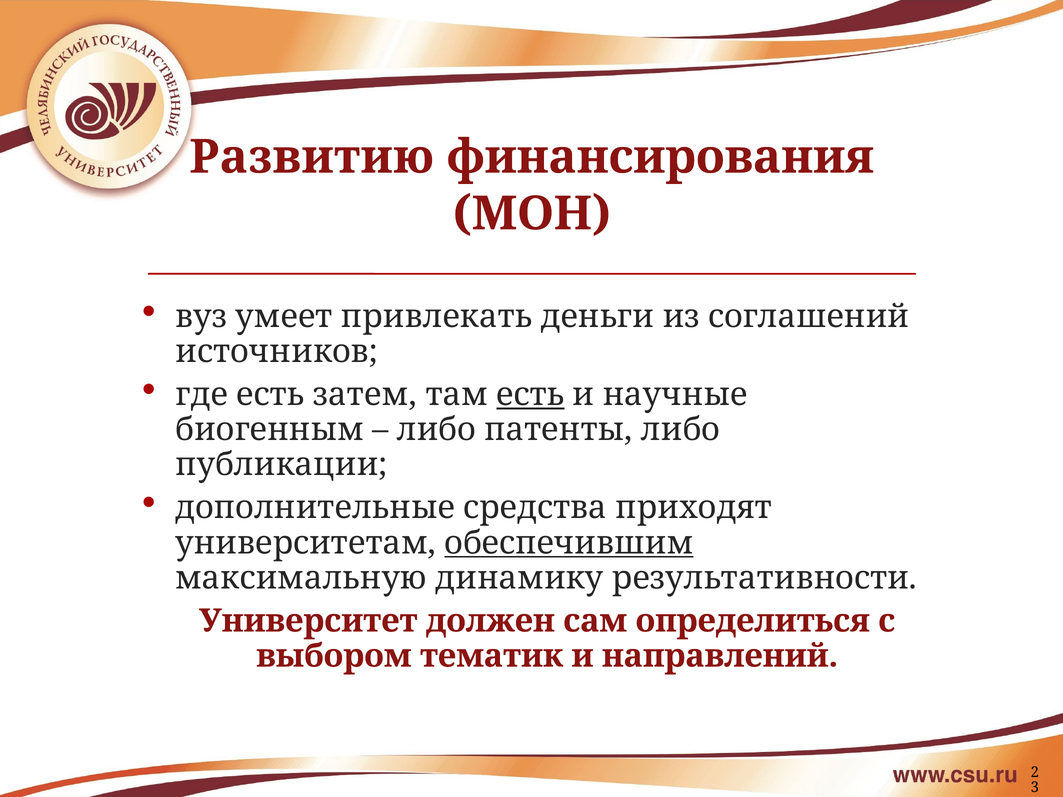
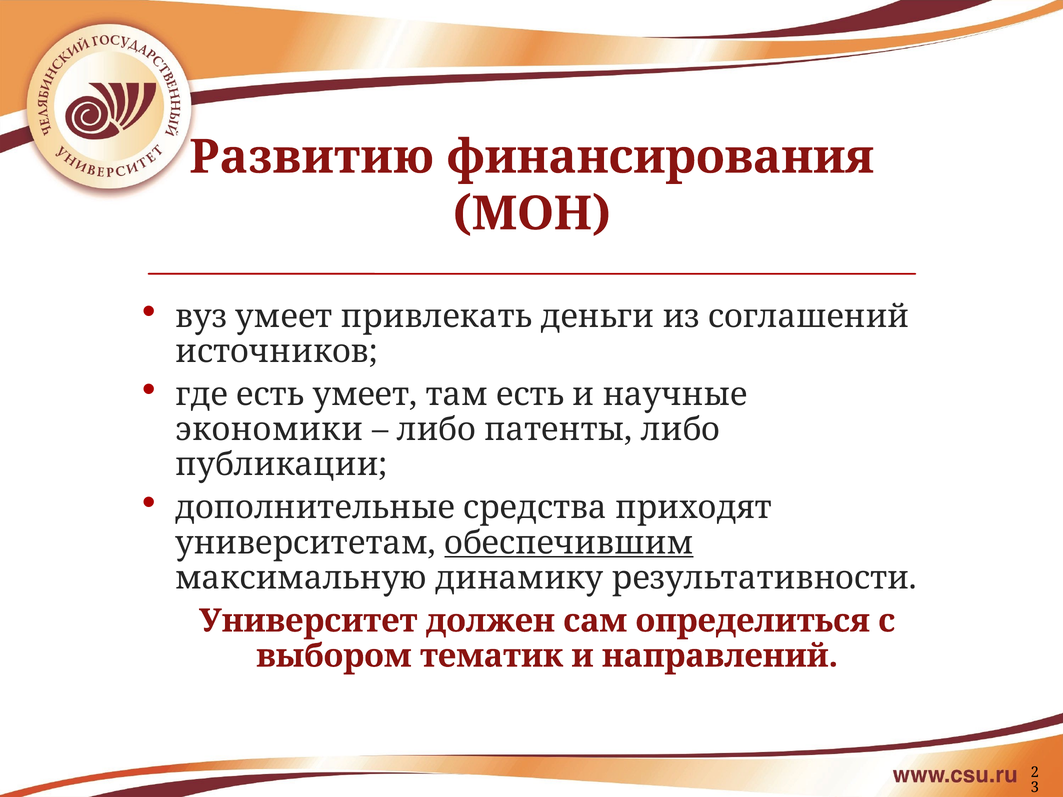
есть затем: затем -> умеет (365, 395)
есть underline: present -> none (530, 395)
биогенным: биогенным -> экономики (269, 430)
